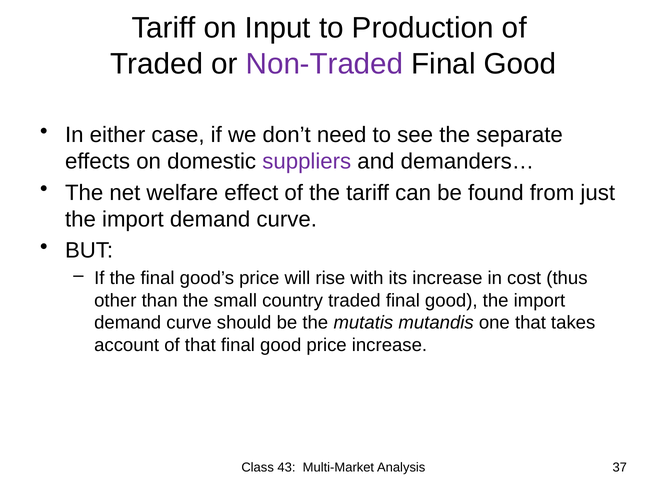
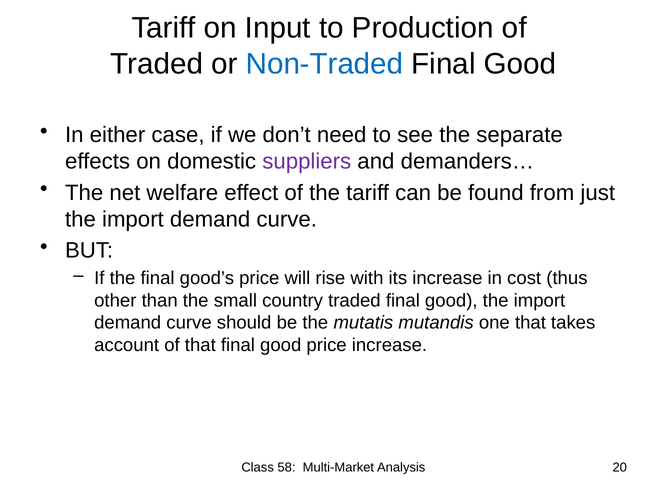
Non-Traded colour: purple -> blue (325, 64)
43: 43 -> 58 (286, 468)
37: 37 -> 20 (620, 468)
